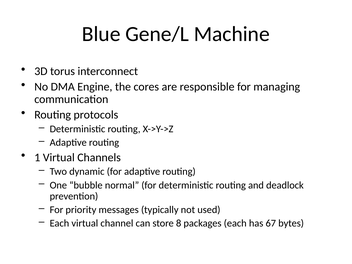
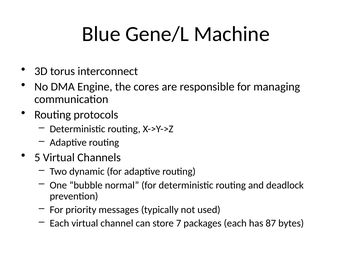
1: 1 -> 5 (37, 157)
8: 8 -> 7 (179, 223)
67: 67 -> 87 (271, 223)
